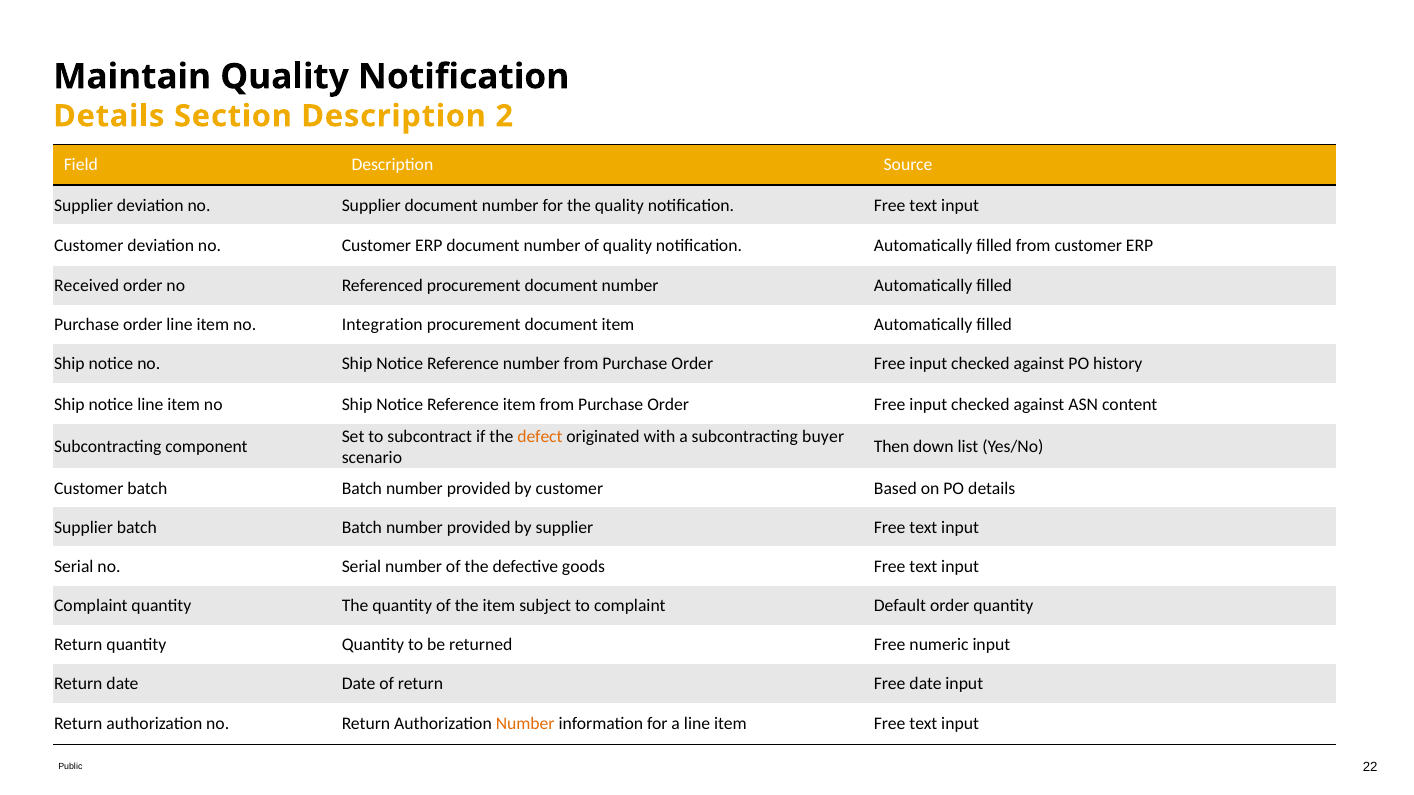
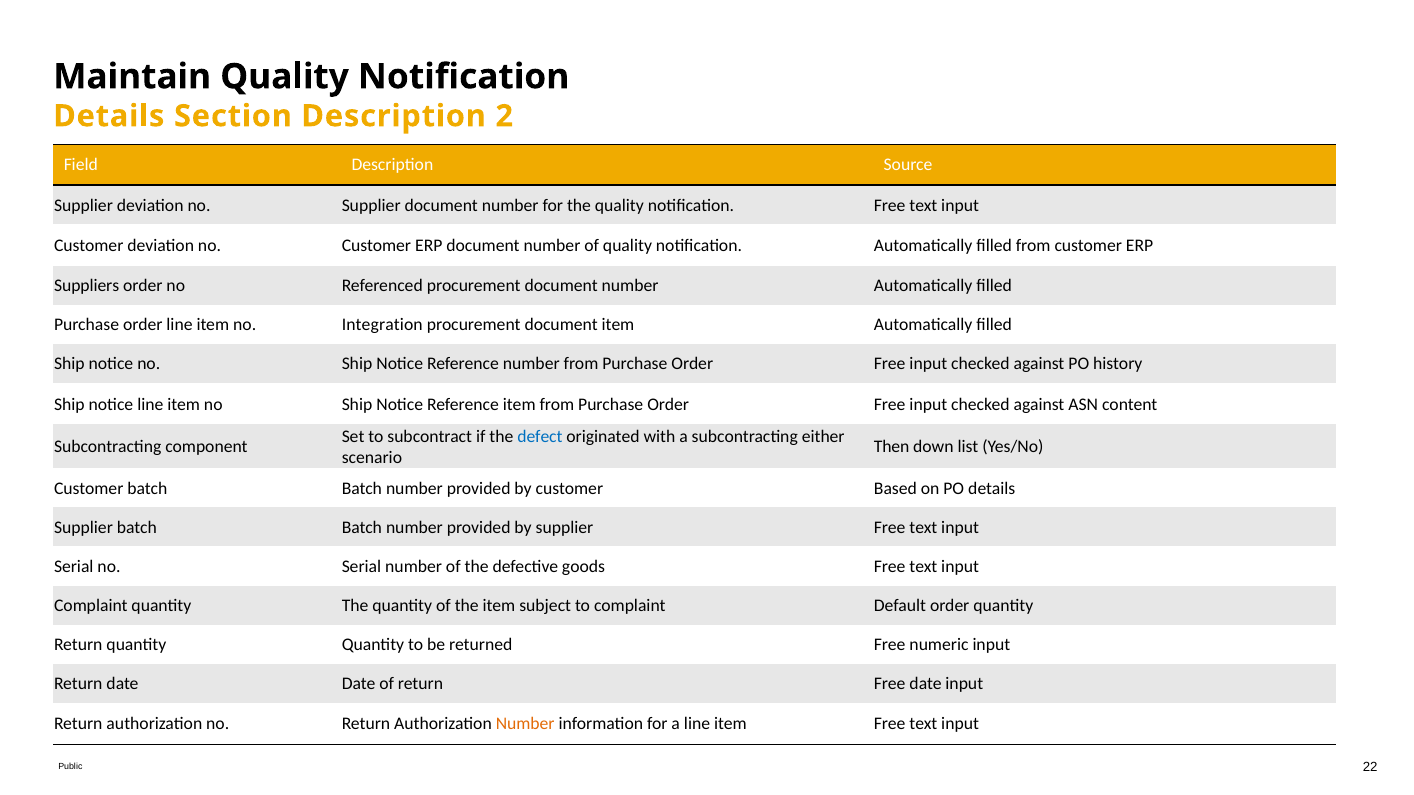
Received: Received -> Suppliers (87, 286)
defect colour: orange -> blue (540, 436)
buyer: buyer -> either (823, 436)
